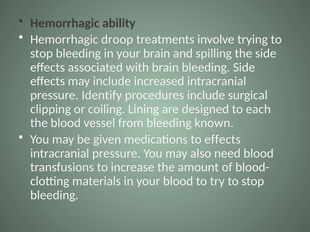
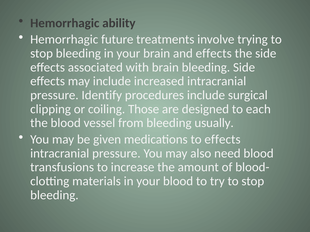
droop: droop -> future (117, 40)
and spilling: spilling -> effects (214, 53)
Lining: Lining -> Those (144, 109)
known: known -> usually (214, 123)
